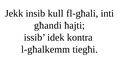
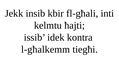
kull: kull -> kbir (56, 13)
għandi: għandi -> kelmtu (48, 25)
